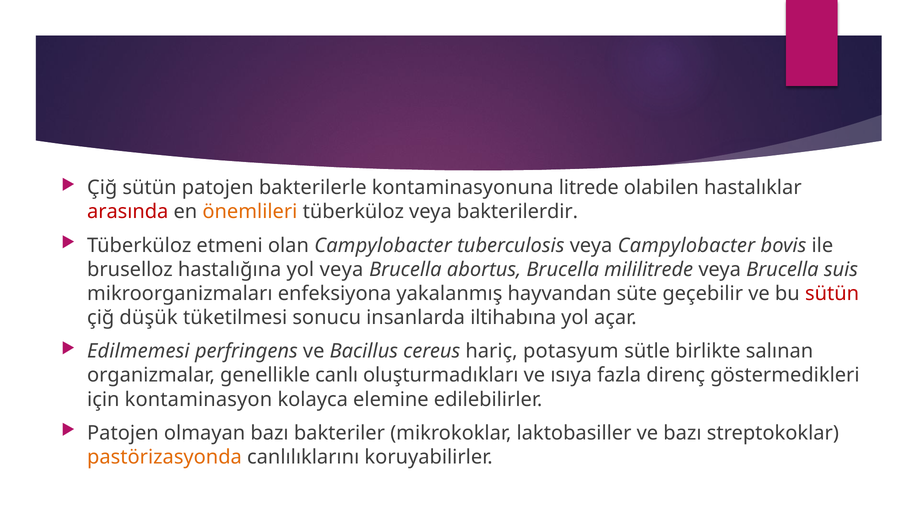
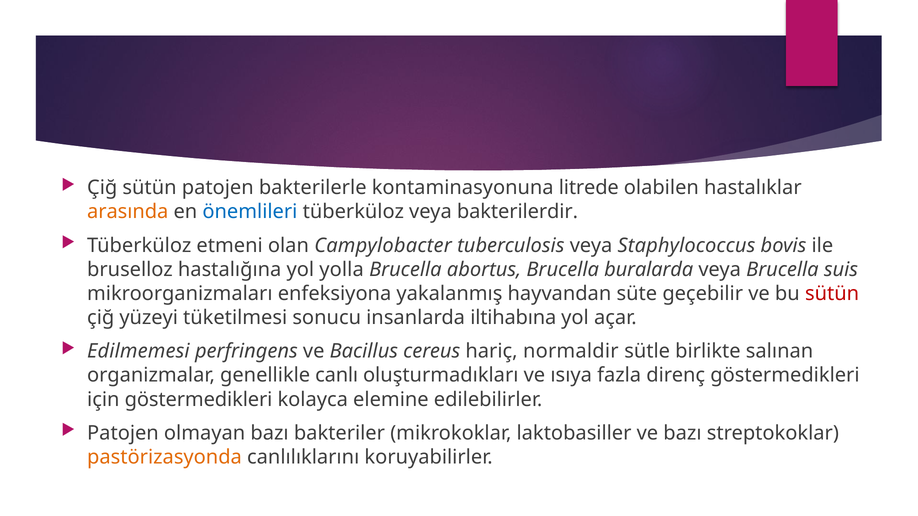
arasında colour: red -> orange (128, 212)
önemlileri colour: orange -> blue (250, 212)
veya Campylobacter: Campylobacter -> Staphylococcus (686, 246)
yol veya: veya -> yolla (342, 270)
mililitrede: mililitrede -> buralarda (649, 270)
düşük: düşük -> yüzeyi (149, 318)
potasyum: potasyum -> normaldir (571, 352)
için kontaminasyon: kontaminasyon -> göstermedikleri (199, 400)
